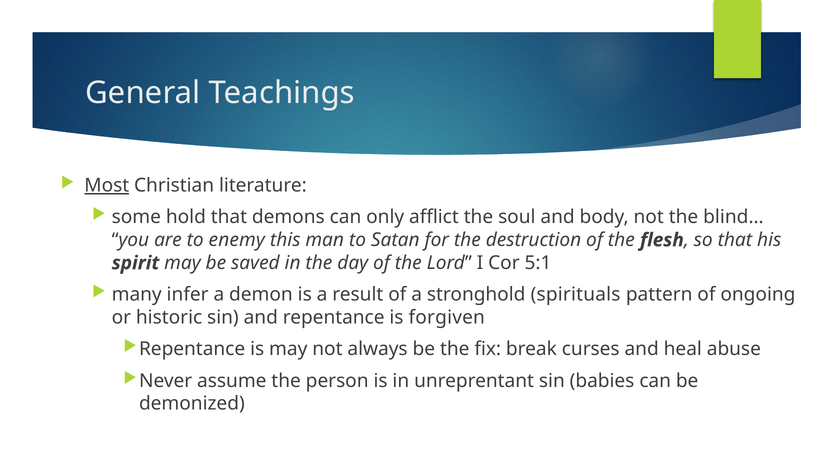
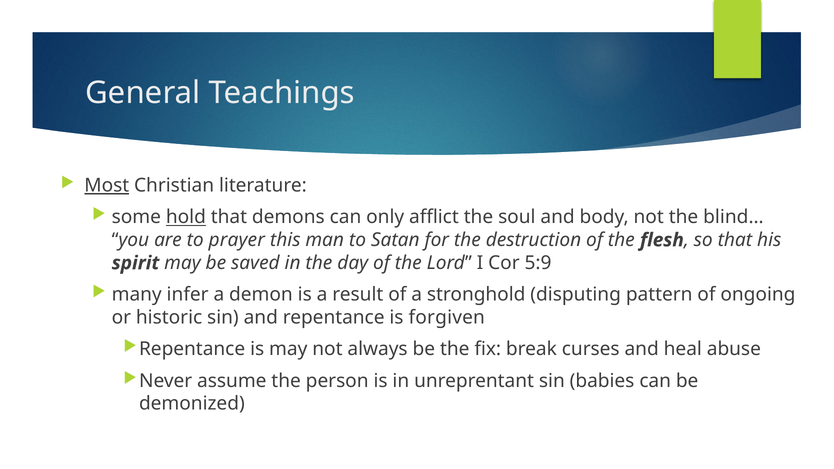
hold underline: none -> present (186, 217)
enemy: enemy -> prayer (237, 240)
5:1: 5:1 -> 5:9 (538, 263)
spirituals: spirituals -> disputing (576, 295)
